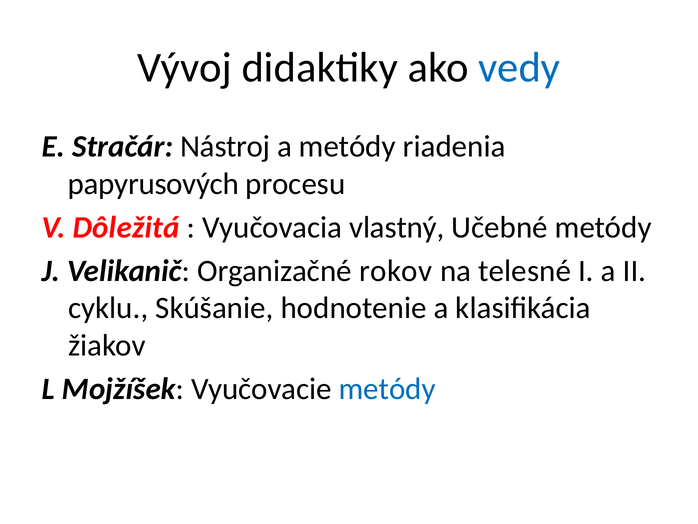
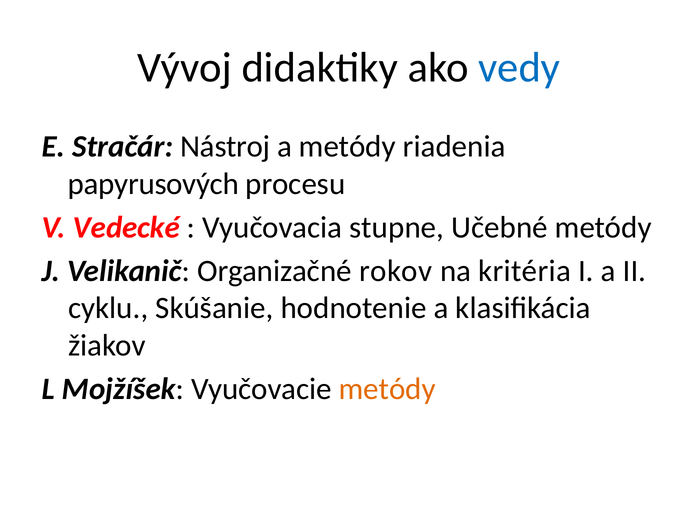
Dôležitá: Dôležitá -> Vedecké (126, 227)
vlastný: vlastný -> stupne (397, 227)
telesné: telesné -> kritéria (525, 271)
metódy colour: blue -> orange (387, 389)
